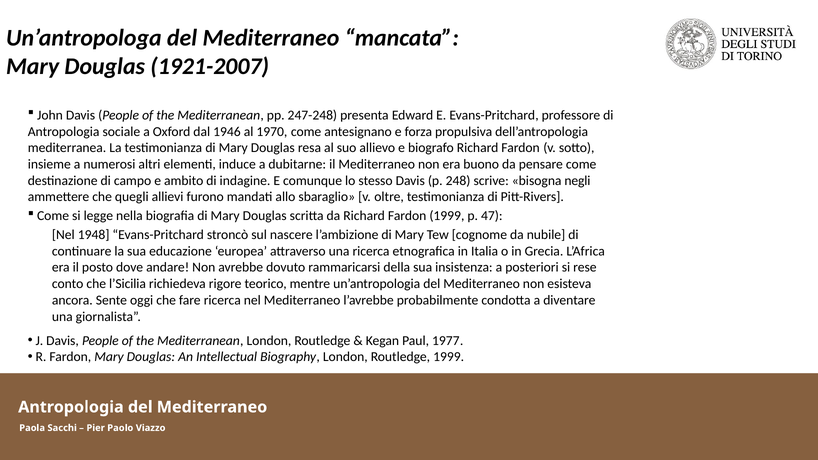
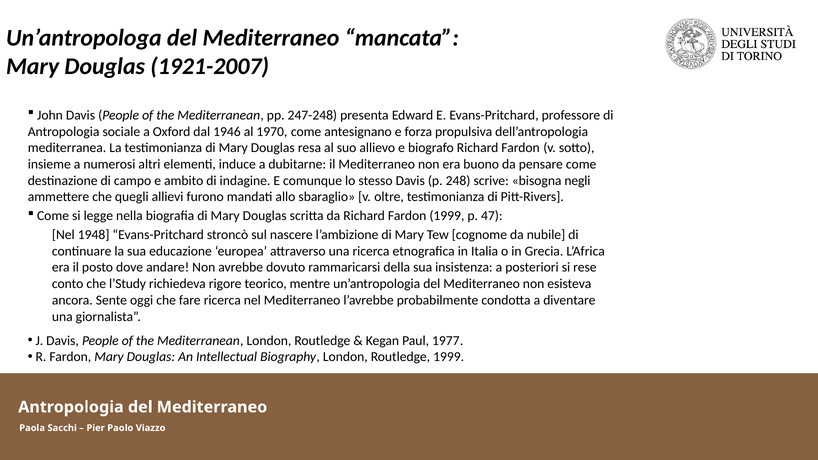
l’Sicilia: l’Sicilia -> l’Study (128, 284)
